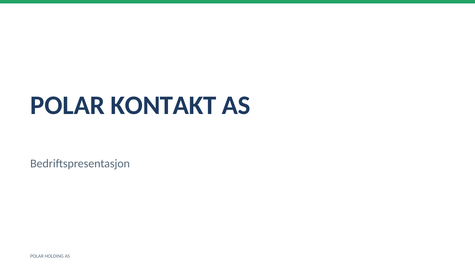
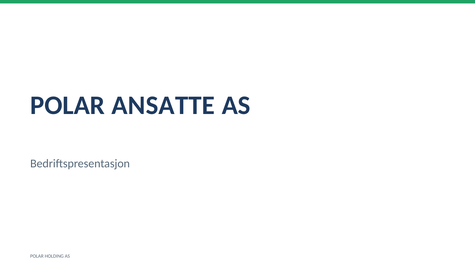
KONTAKT: KONTAKT -> ANSATTE (163, 105)
